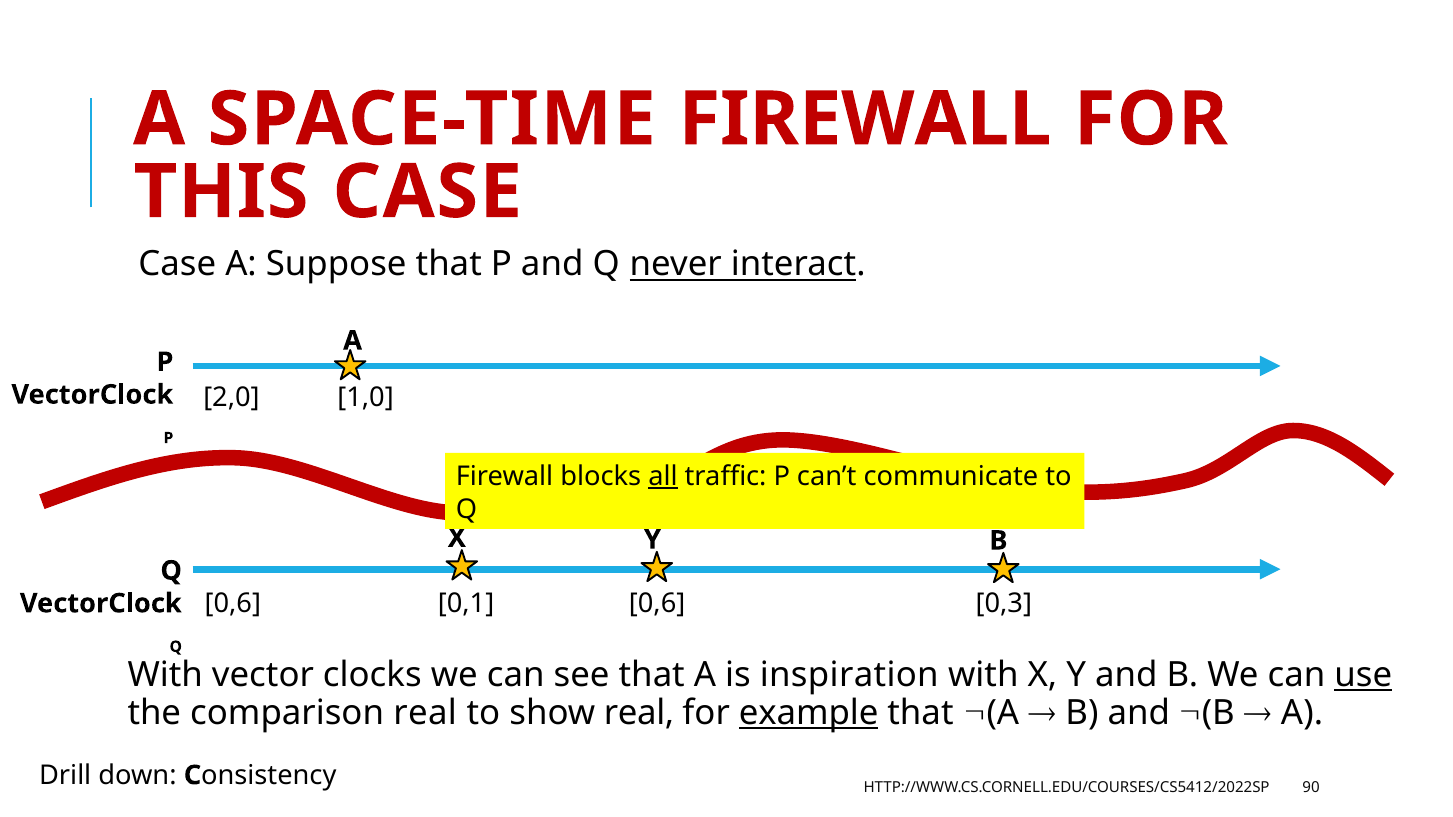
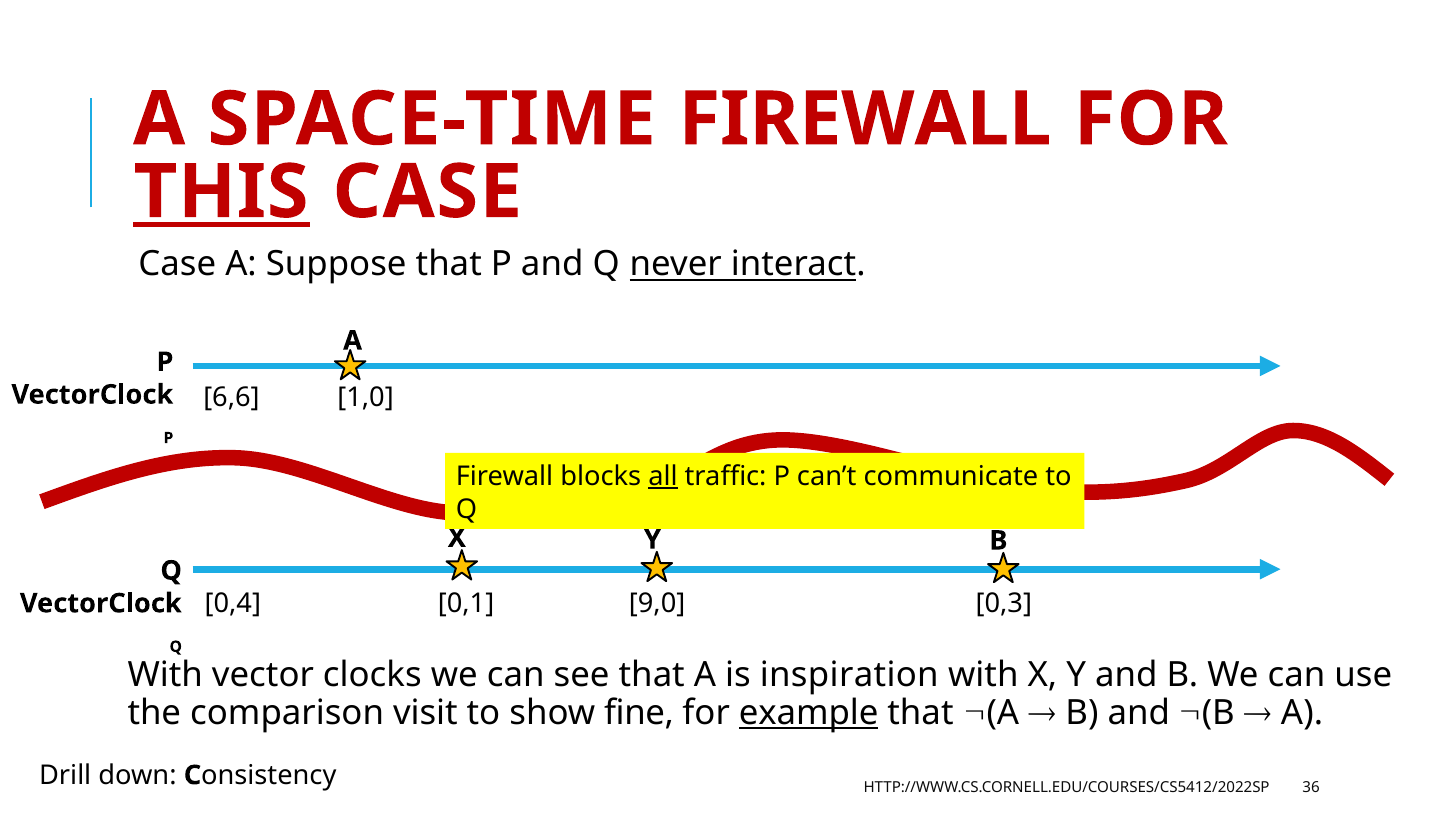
THIS underline: none -> present (221, 192)
2,0: 2,0 -> 6,6 (231, 398)
0,6: 0,6 -> 0,4 (233, 604)
0,1 0,6: 0,6 -> 9,0 (657, 604)
use underline: present -> none (1363, 675)
comparison real: real -> visit (425, 713)
show real: real -> fine (639, 713)
90: 90 -> 36 (1311, 787)
